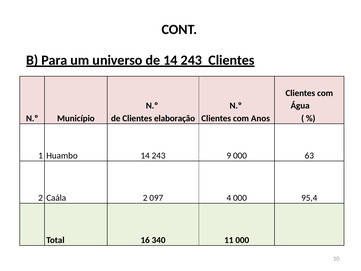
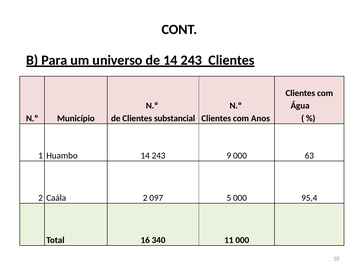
elaboração: elaboração -> substancial (175, 118)
4: 4 -> 5 (229, 198)
